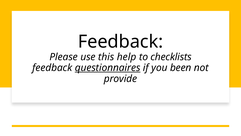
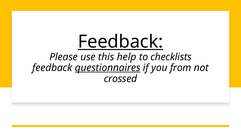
Feedback underline: none -> present (120, 42)
been: been -> from (181, 68)
provide: provide -> crossed (121, 78)
